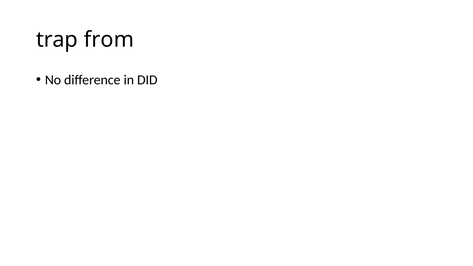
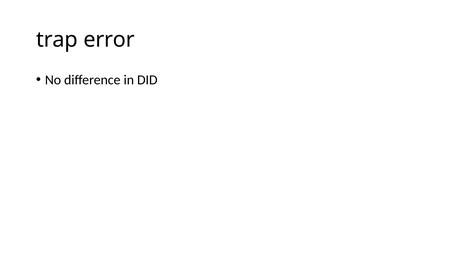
from: from -> error (109, 40)
